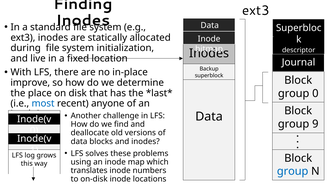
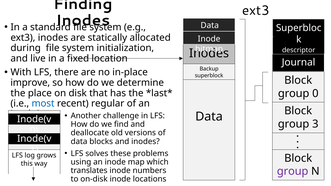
anyone: anyone -> regular (108, 104)
9: 9 -> 3 (315, 124)
group colour: blue -> purple (293, 172)
